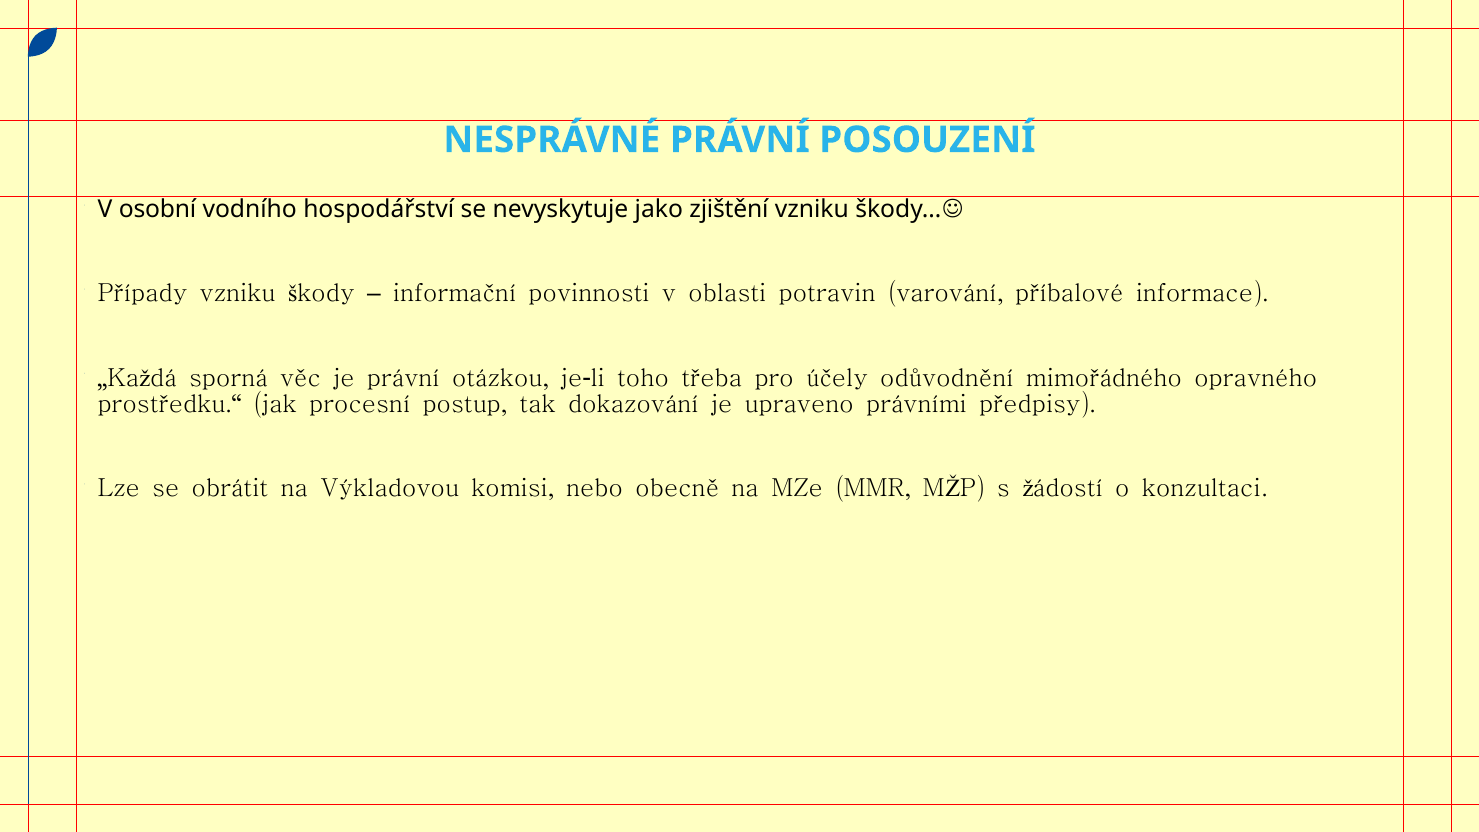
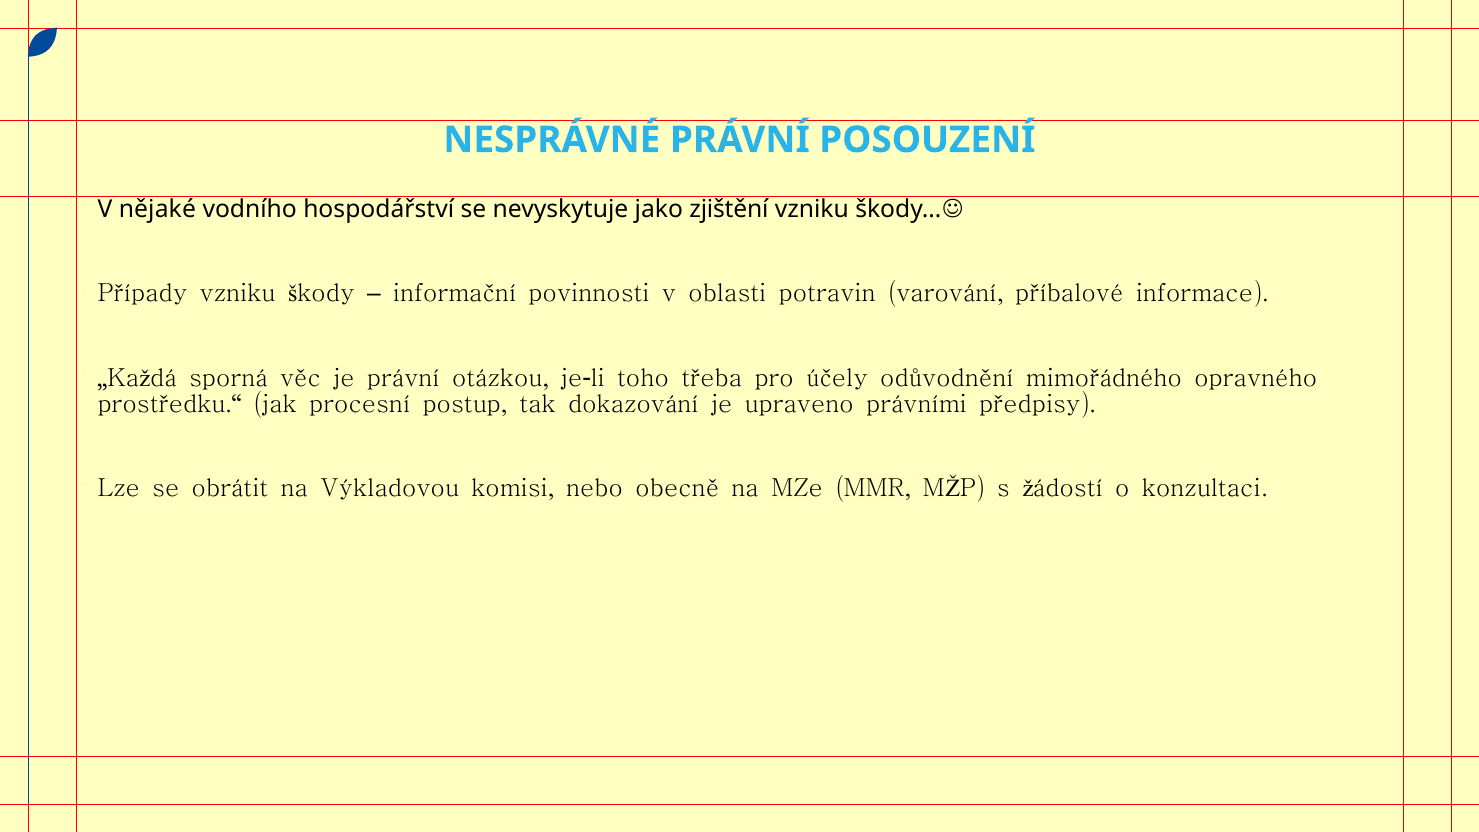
osobní: osobní -> nějaké (157, 210)
